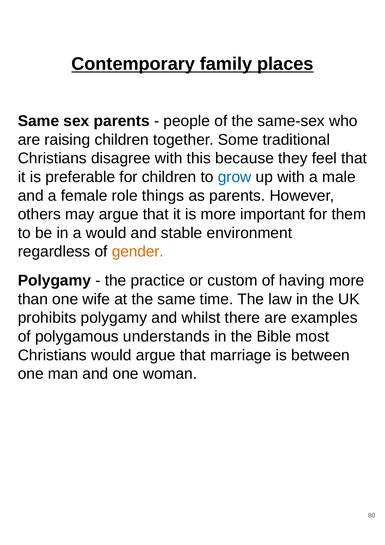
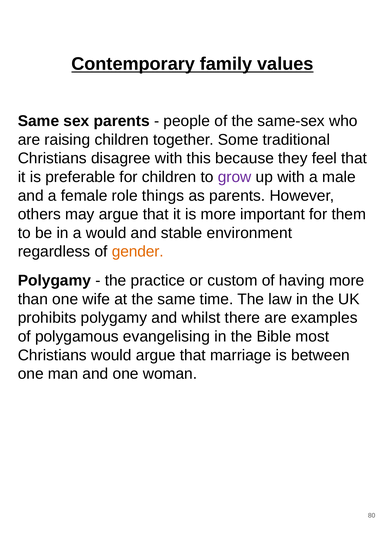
places: places -> values (285, 64)
grow colour: blue -> purple (235, 177)
understands: understands -> evangelising (167, 336)
